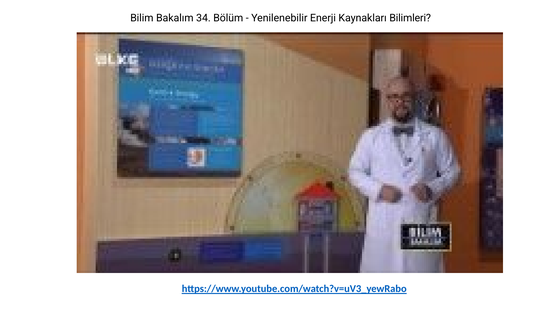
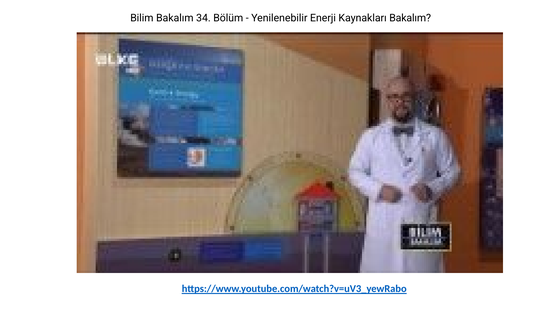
Kaynakları Bilimleri: Bilimleri -> Bakalım (410, 18)
